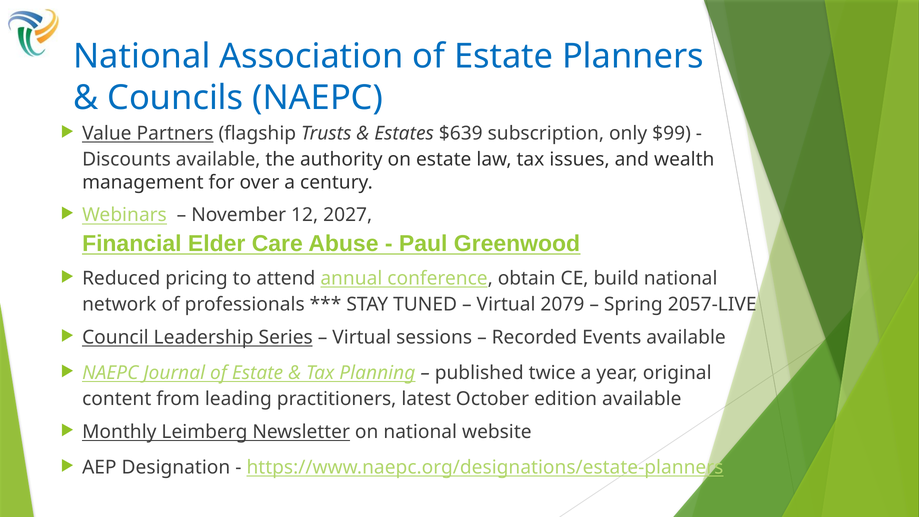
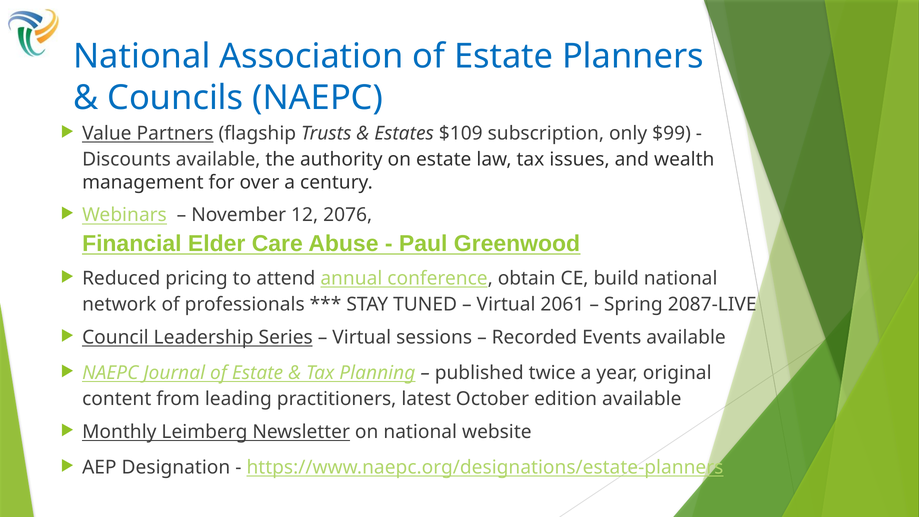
$639: $639 -> $109 (461, 133)
2027: 2027 -> 2076 (348, 215)
2079: 2079 -> 2061 (562, 305)
2057-LIVE: 2057-LIVE -> 2087-LIVE (712, 305)
